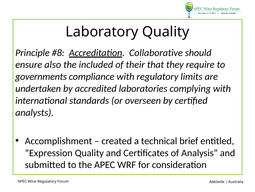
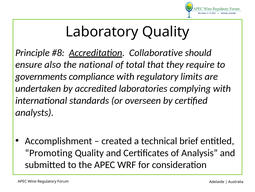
included: included -> national (96, 64)
their: their -> total (135, 64)
Expression: Expression -> Promoting (49, 152)
